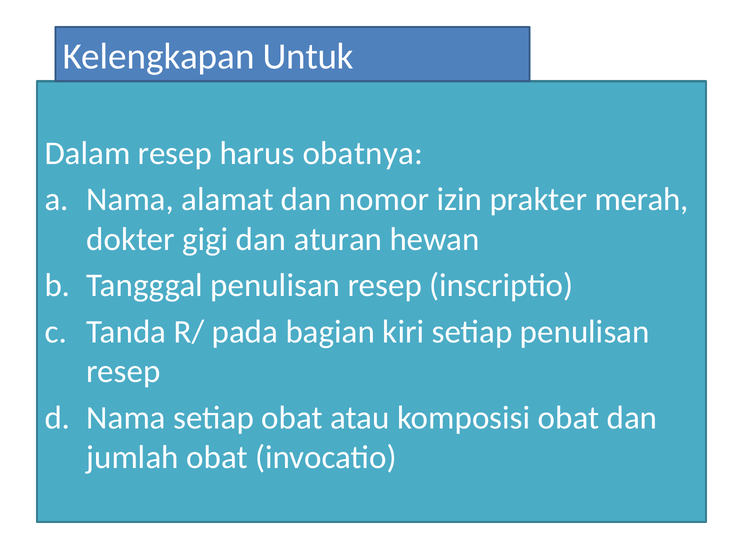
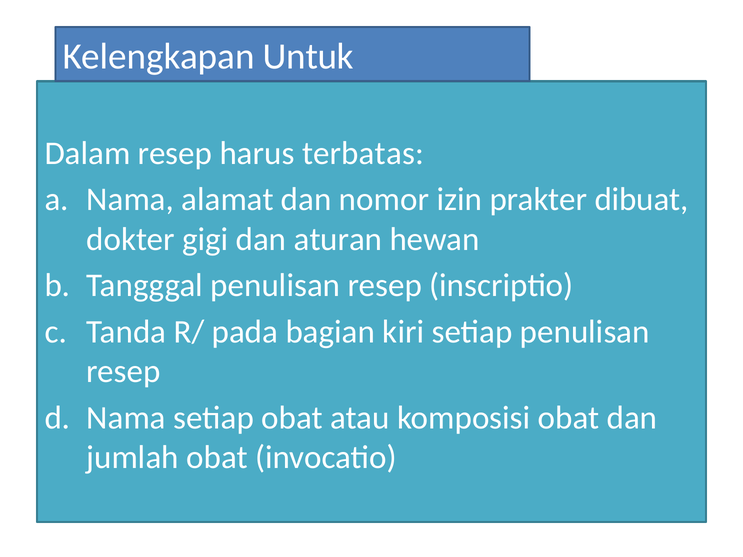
obatnya: obatnya -> terbatas (363, 153)
merah: merah -> dibuat (642, 200)
